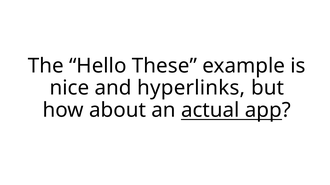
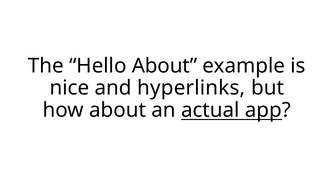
Hello These: These -> About (165, 66)
